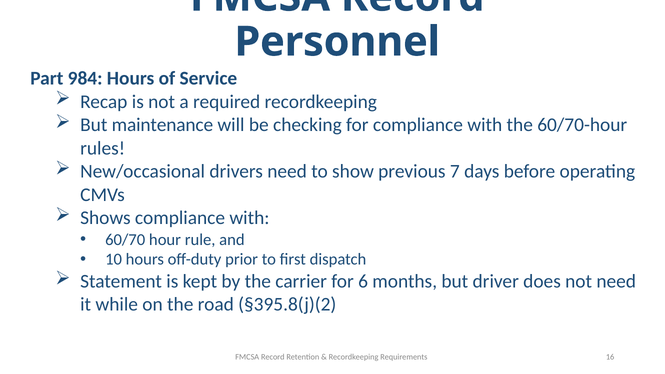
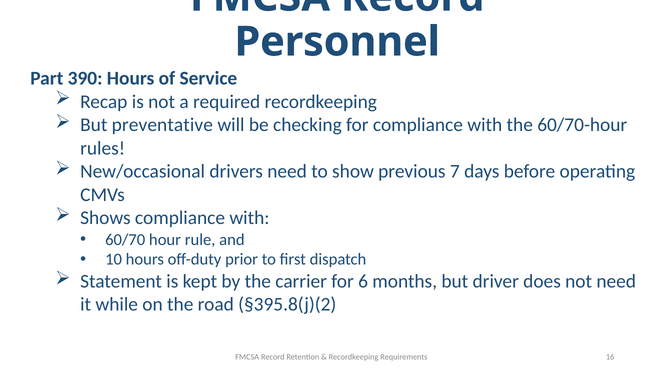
984: 984 -> 390 (85, 78)
maintenance: maintenance -> preventative (162, 125)
